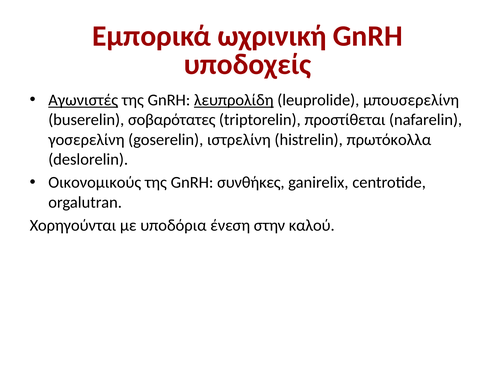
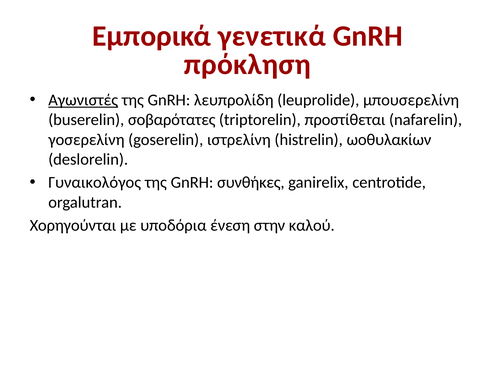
ωχρινική: ωχρινική -> γενετικά (272, 36)
υποδοχείς: υποδοχείς -> πρόκληση (247, 64)
λευπρολίδη underline: present -> none (234, 100)
πρωτόκολλα: πρωτόκολλα -> ωοθυλακίων (389, 140)
Οικονομικούς: Οικονομικούς -> Γυναικολόγος (95, 183)
